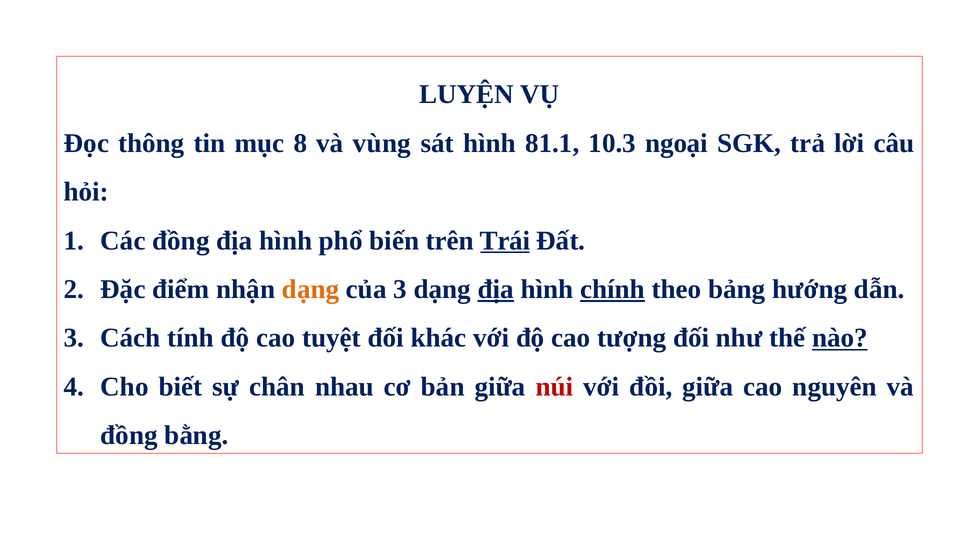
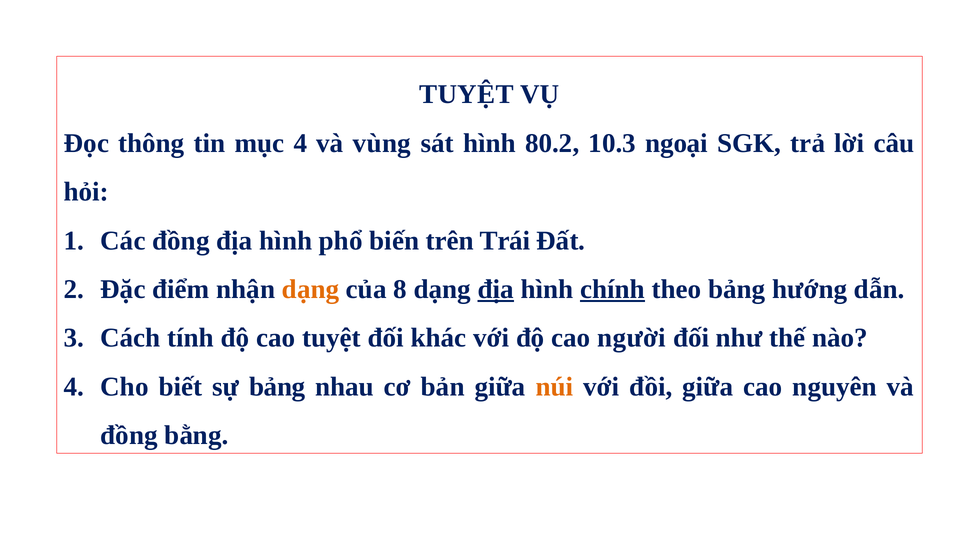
LUYỆN: LUYỆN -> TUYỆT (466, 95)
mục 8: 8 -> 4 (300, 143)
81.1: 81.1 -> 80.2 (552, 143)
Trái underline: present -> none (505, 241)
của 3: 3 -> 8 (400, 290)
tượng: tượng -> người (632, 338)
nào underline: present -> none (840, 338)
sự chân: chân -> bảng (277, 387)
núi colour: red -> orange (554, 387)
